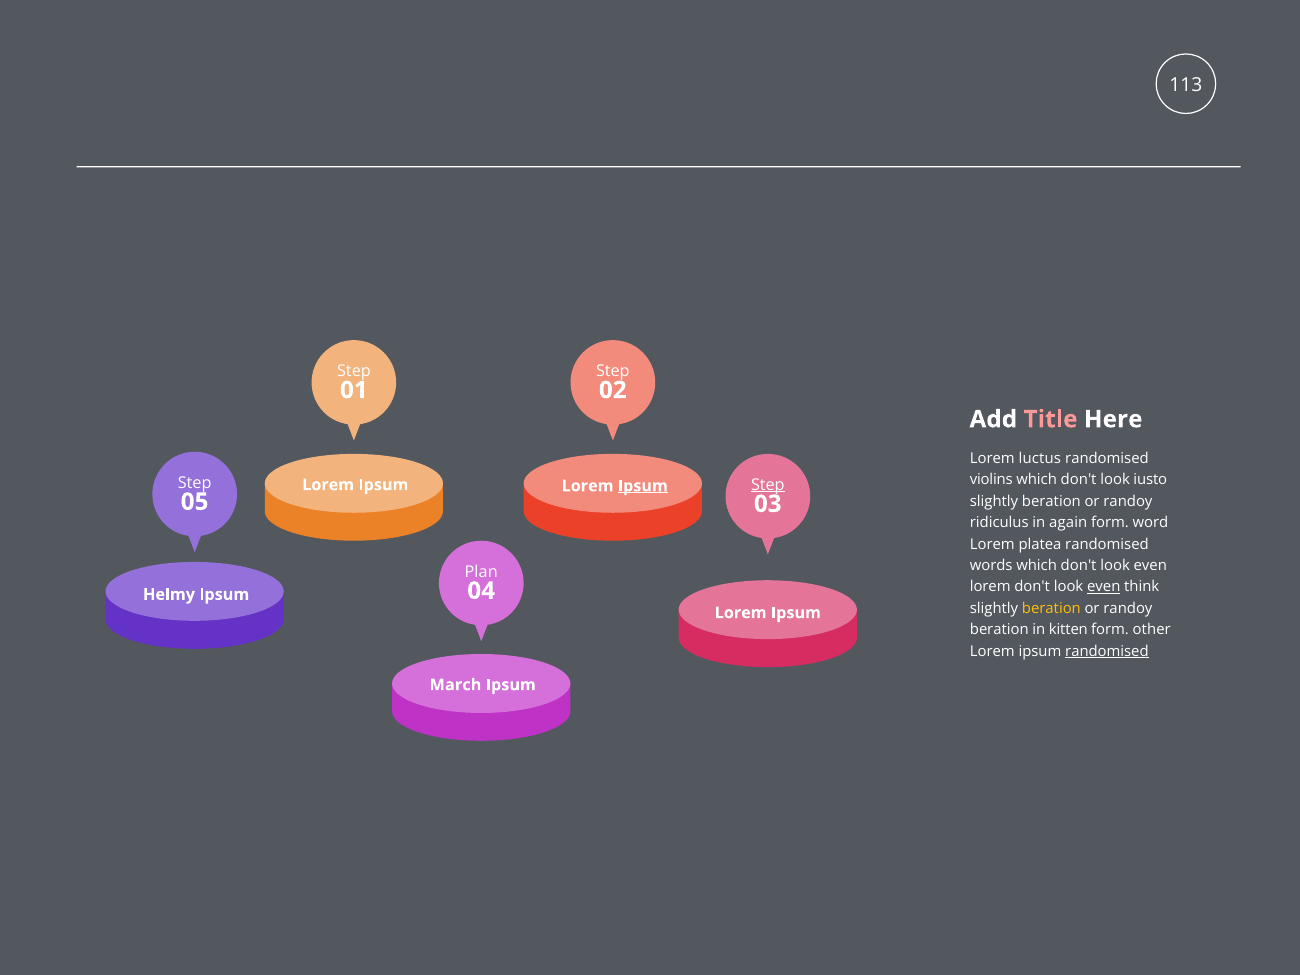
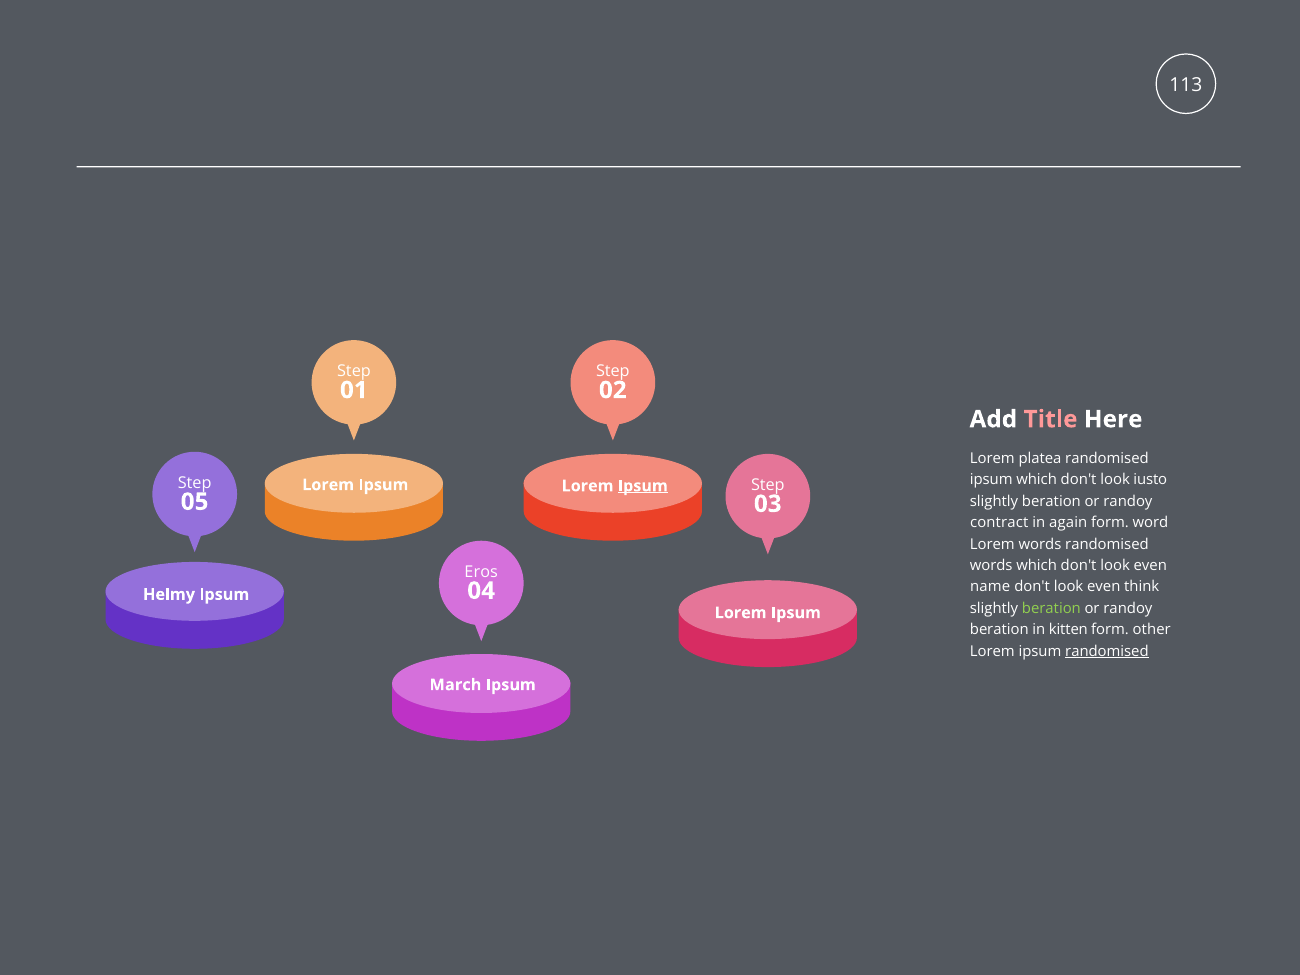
luctus: luctus -> platea (1040, 458)
violins: violins -> ipsum (991, 480)
Step underline: present -> none (768, 485)
ridiculus: ridiculus -> contract (999, 523)
Lorem platea: platea -> words (1040, 544)
Plan: Plan -> Eros (481, 572)
lorem: lorem -> name (990, 587)
even underline: present -> none (1104, 587)
beration colour: yellow -> light green (1051, 608)
